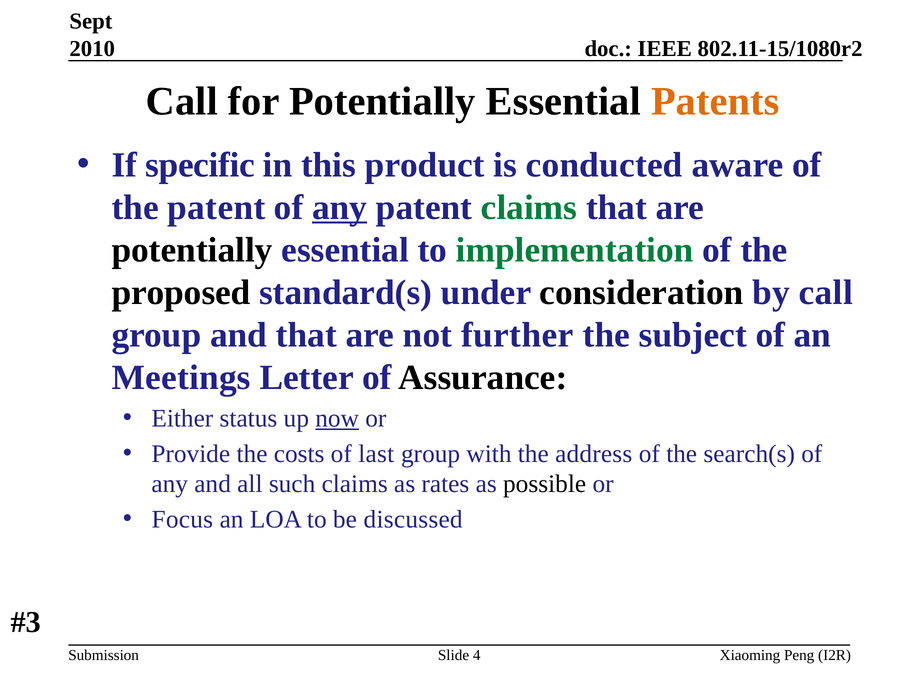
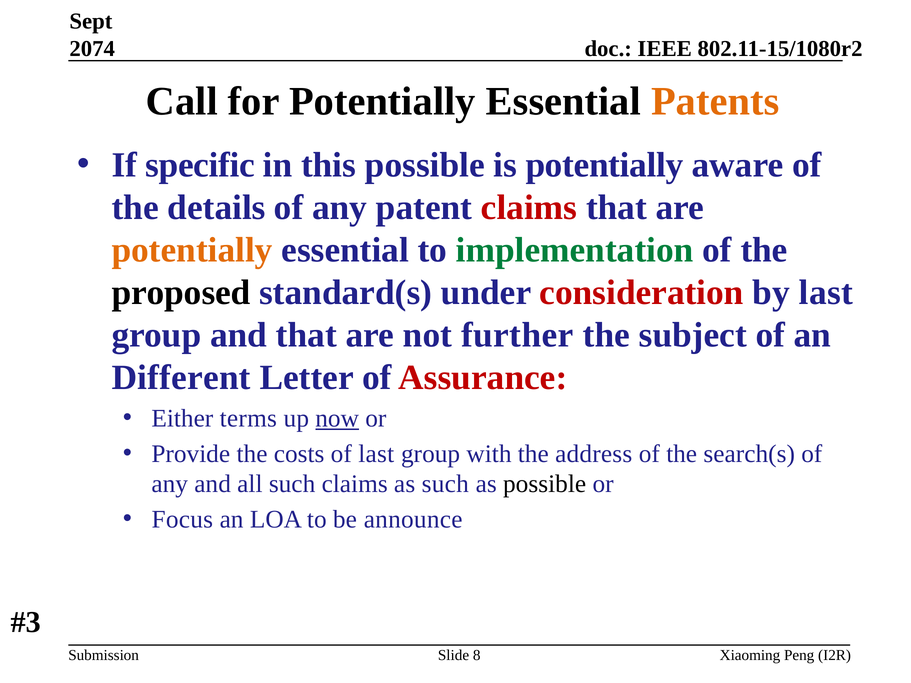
2010: 2010 -> 2074 (92, 49)
this product: product -> possible (425, 165)
is conducted: conducted -> potentially (605, 165)
the patent: patent -> details (217, 207)
any underline: present -> none (340, 207)
claims colour: green -> red (529, 207)
potentially colour: black -> orange (192, 250)
consideration colour: black -> red (642, 293)
by call: call -> last (826, 293)
Meetings: Meetings -> Different (181, 378)
Assurance colour: black -> red (483, 378)
status: status -> terms (248, 418)
as rates: rates -> such (445, 484)
discussed: discussed -> announce (413, 520)
4: 4 -> 8 (477, 655)
